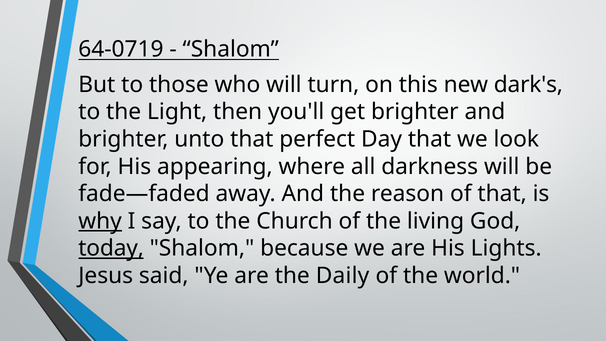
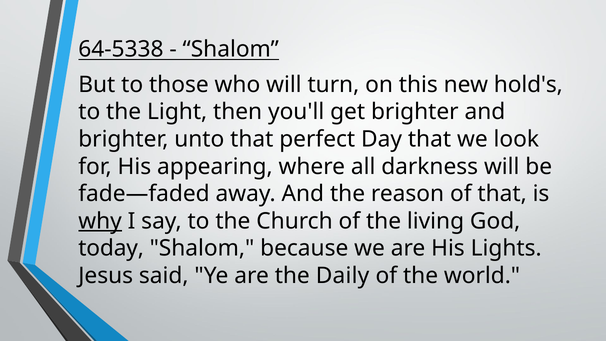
64-0719: 64-0719 -> 64-5338 (121, 49)
dark's: dark's -> hold's (528, 85)
today underline: present -> none (111, 248)
